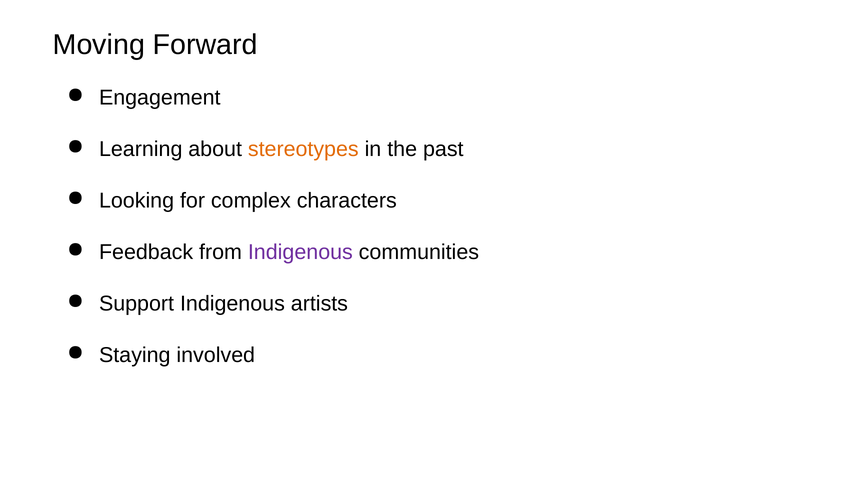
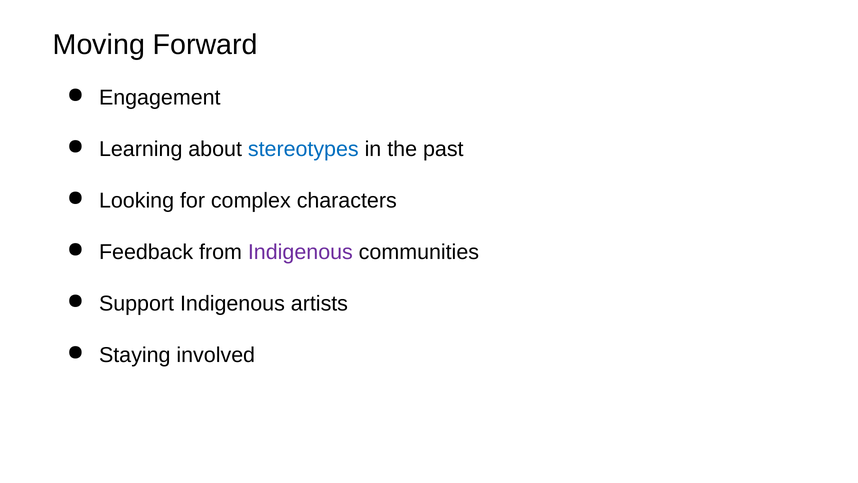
stereotypes colour: orange -> blue (303, 149)
